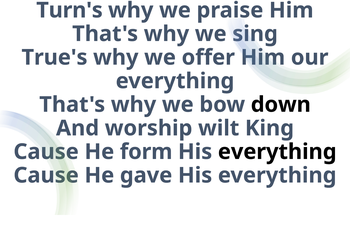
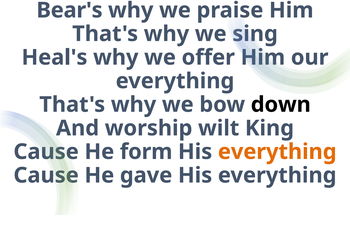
Turn's: Turn's -> Bear's (69, 10)
True's: True's -> Heal's (54, 57)
everything colour: black -> orange (277, 152)
